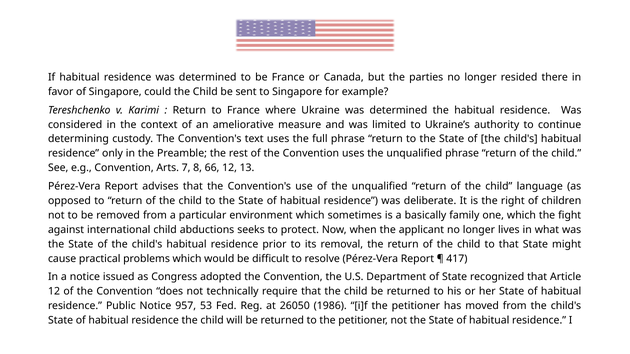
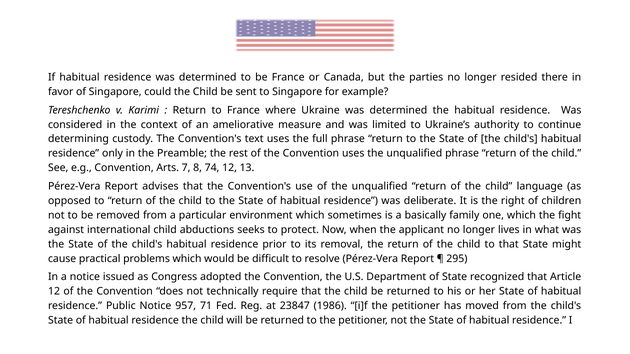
66: 66 -> 74 (212, 168)
417: 417 -> 295 (457, 259)
53: 53 -> 71 (206, 306)
26050: 26050 -> 23847 (295, 306)
